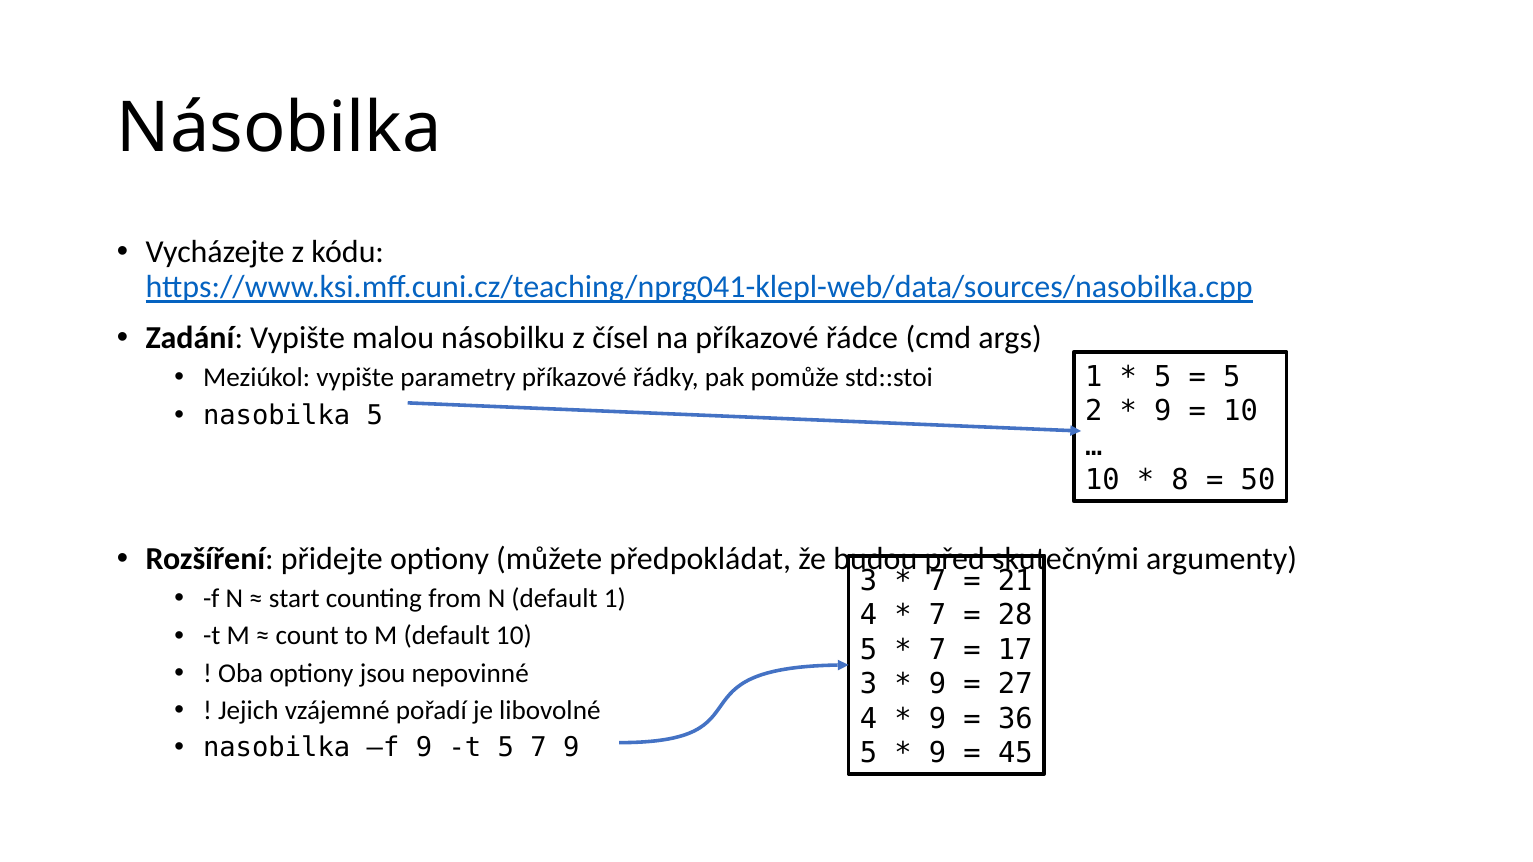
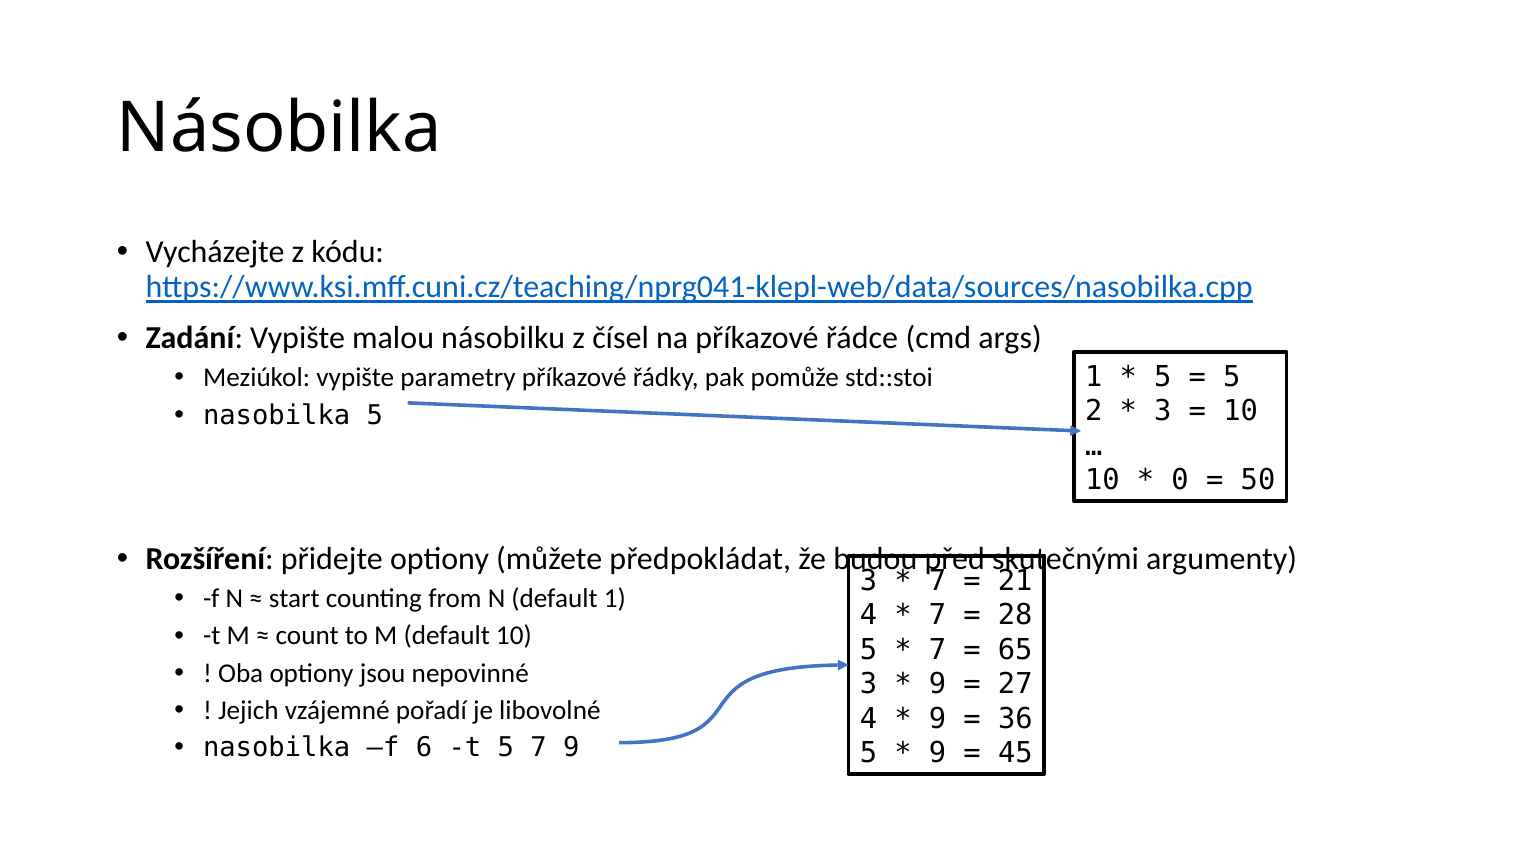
9: 9 -> 3 (1163, 412)
8: 8 -> 0 (1180, 481)
17: 17 -> 65 (1015, 650)
f 9: 9 -> 6 (424, 748)
